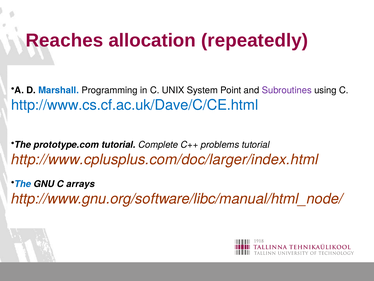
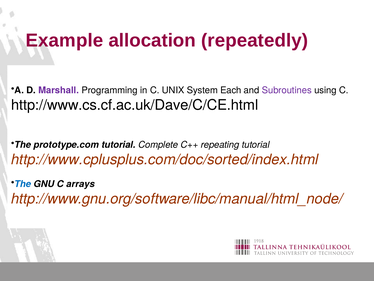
Reaches: Reaches -> Example (64, 40)
Marshall colour: blue -> purple (59, 90)
Point: Point -> Each (231, 90)
http://www.cs.cf.ac.uk/Dave/C/CE.html colour: blue -> black (135, 105)
problems: problems -> repeating (220, 145)
http://www.cplusplus.com/doc/larger/index.html: http://www.cplusplus.com/doc/larger/index.html -> http://www.cplusplus.com/doc/sorted/index.html (165, 159)
